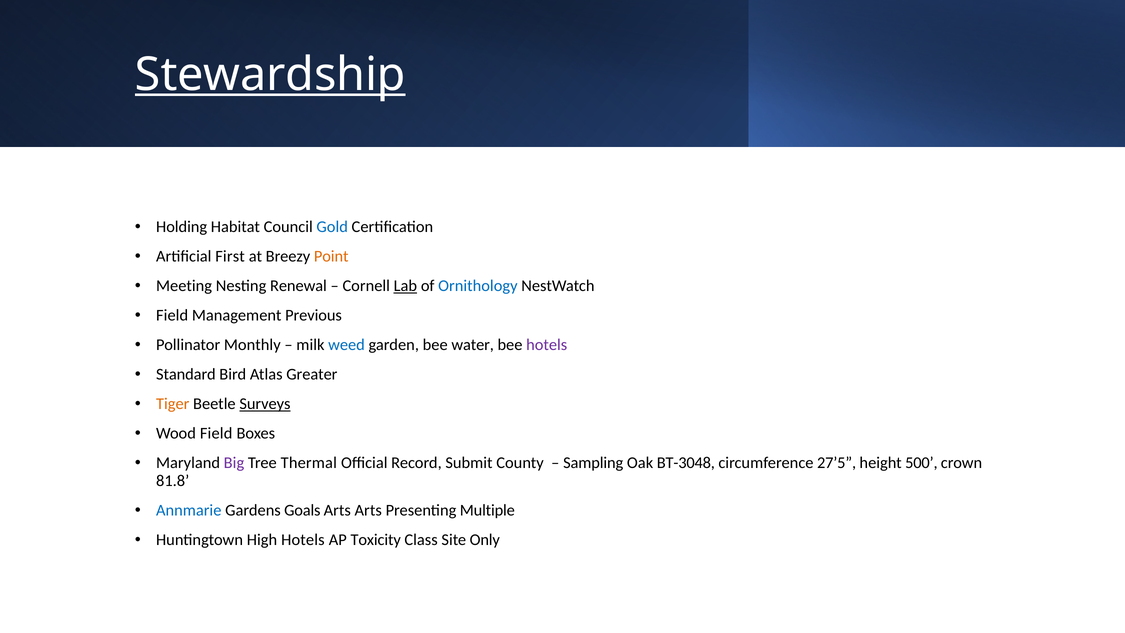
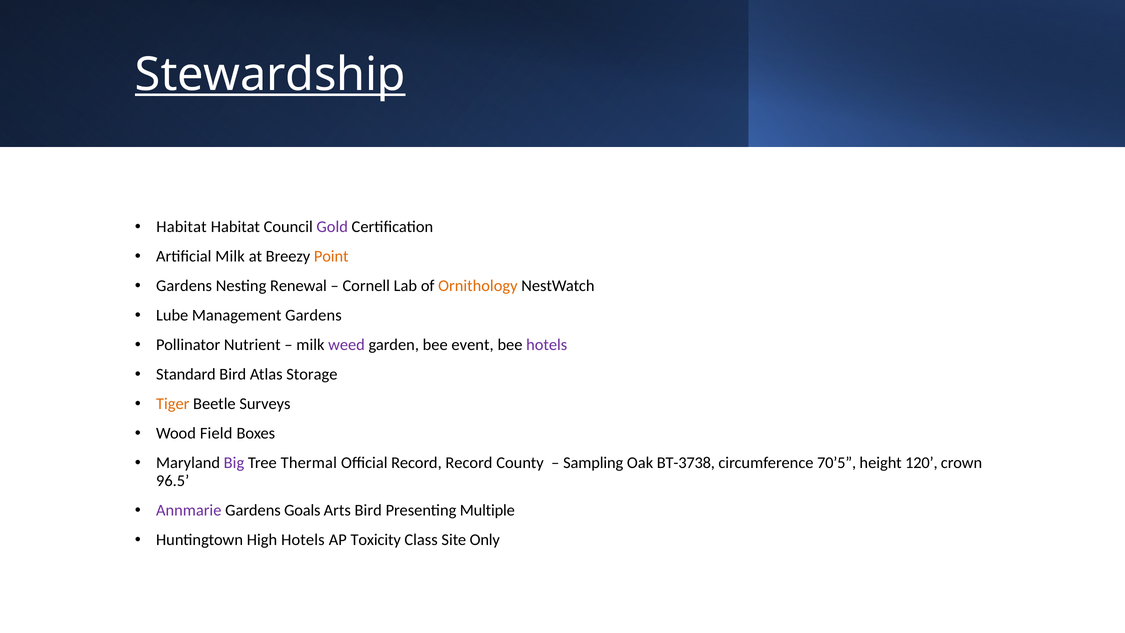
Holding: Holding -> Habitat (182, 227)
Gold colour: blue -> purple (332, 227)
Artificial First: First -> Milk (230, 256)
Meeting: Meeting -> Gardens (184, 286)
Lab underline: present -> none (405, 286)
Ornithology colour: blue -> orange (478, 286)
Field: Field -> Lube (172, 315)
Management Previous: Previous -> Gardens (313, 315)
Monthly: Monthly -> Nutrient (252, 345)
weed colour: blue -> purple (346, 345)
water: water -> event (473, 345)
Greater: Greater -> Storage (312, 374)
Surveys underline: present -> none (265, 404)
Record Submit: Submit -> Record (469, 463)
BT-3048: BT-3048 -> BT-3738 (686, 463)
27’5: 27’5 -> 70’5 (837, 463)
500: 500 -> 120 (921, 463)
81.8: 81.8 -> 96.5 (173, 481)
Annmarie colour: blue -> purple (189, 510)
Arts Arts: Arts -> Bird (368, 510)
